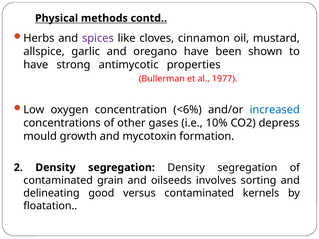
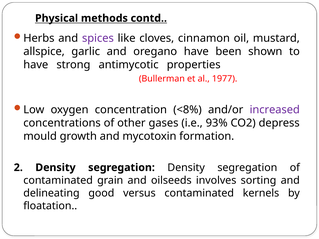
<6%: <6% -> <8% (187, 110)
increased colour: blue -> purple (275, 110)
10%: 10% -> 93% (217, 123)
